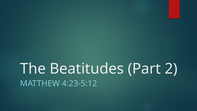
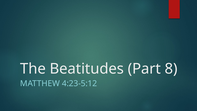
2: 2 -> 8 (171, 69)
